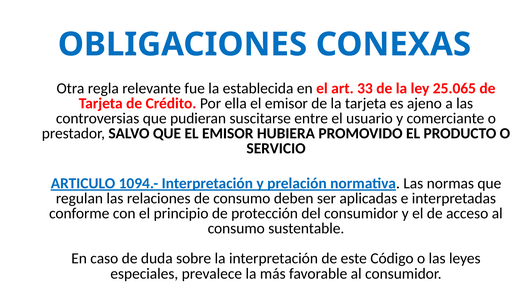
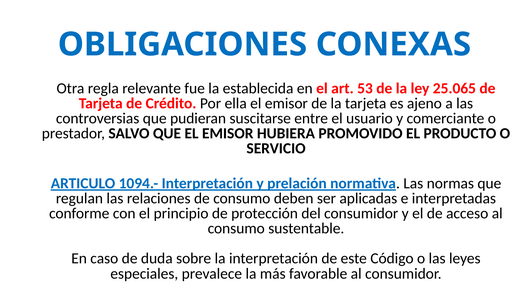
33: 33 -> 53 (365, 88)
